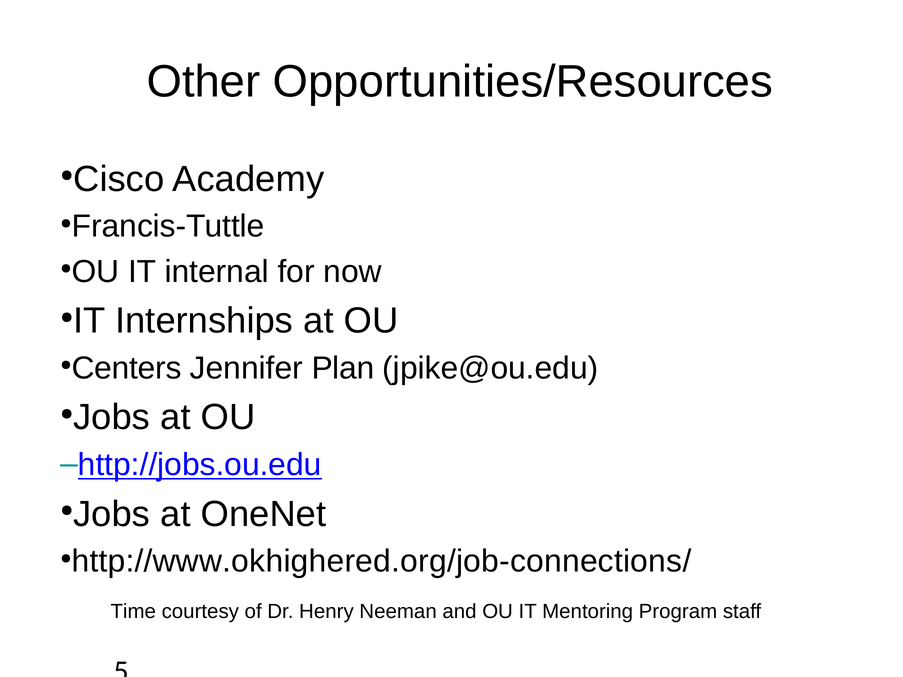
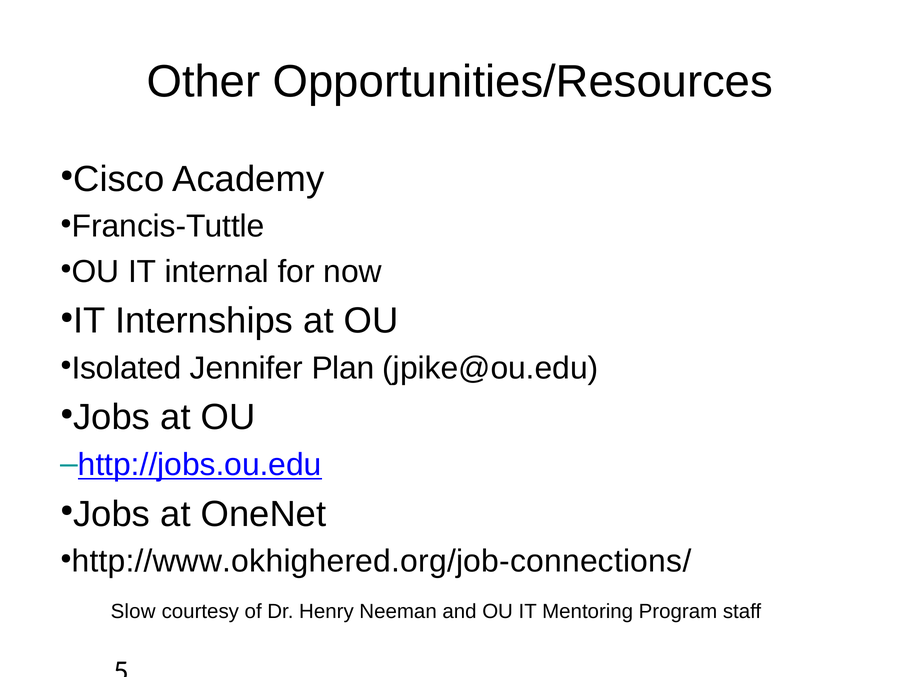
Centers: Centers -> Isolated (127, 368)
Time: Time -> Slow (133, 612)
